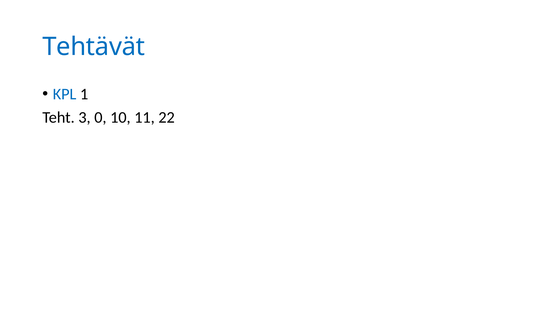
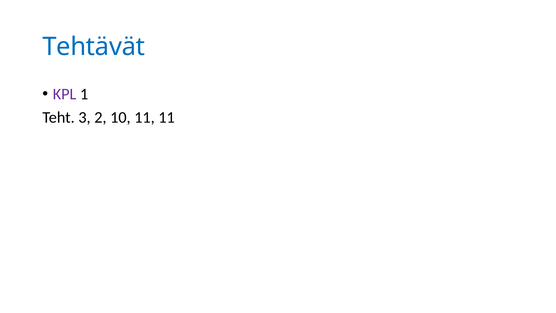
KPL colour: blue -> purple (65, 94)
0: 0 -> 2 (100, 117)
11 22: 22 -> 11 (167, 117)
